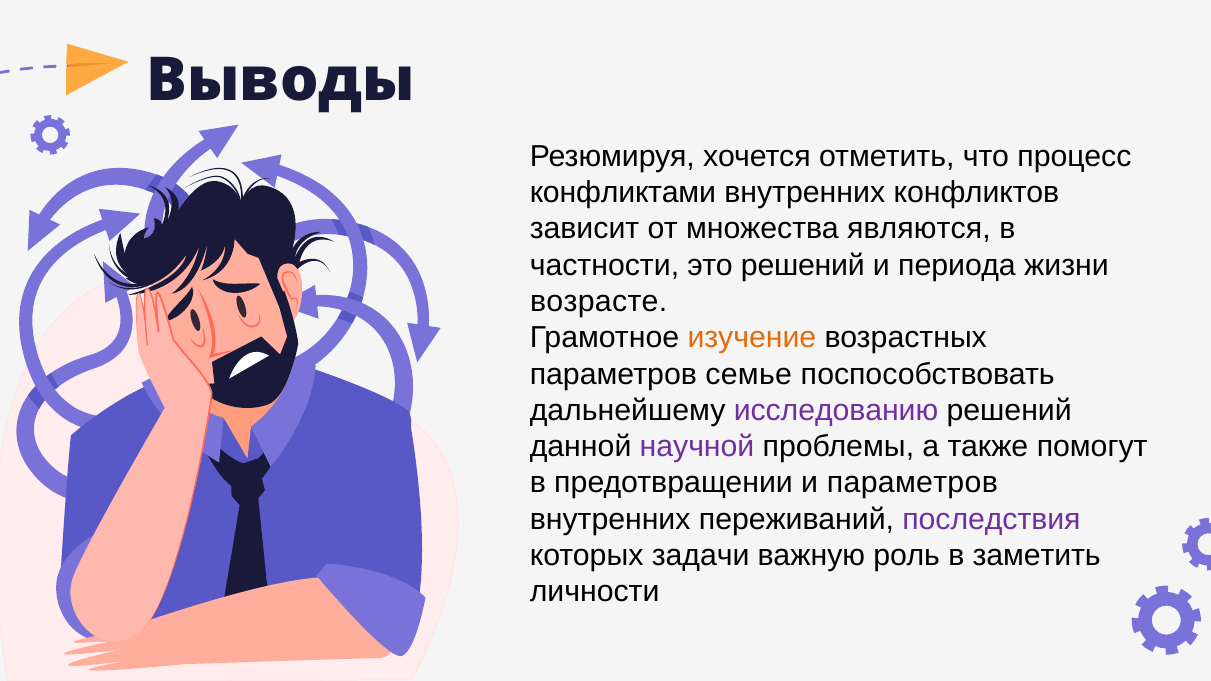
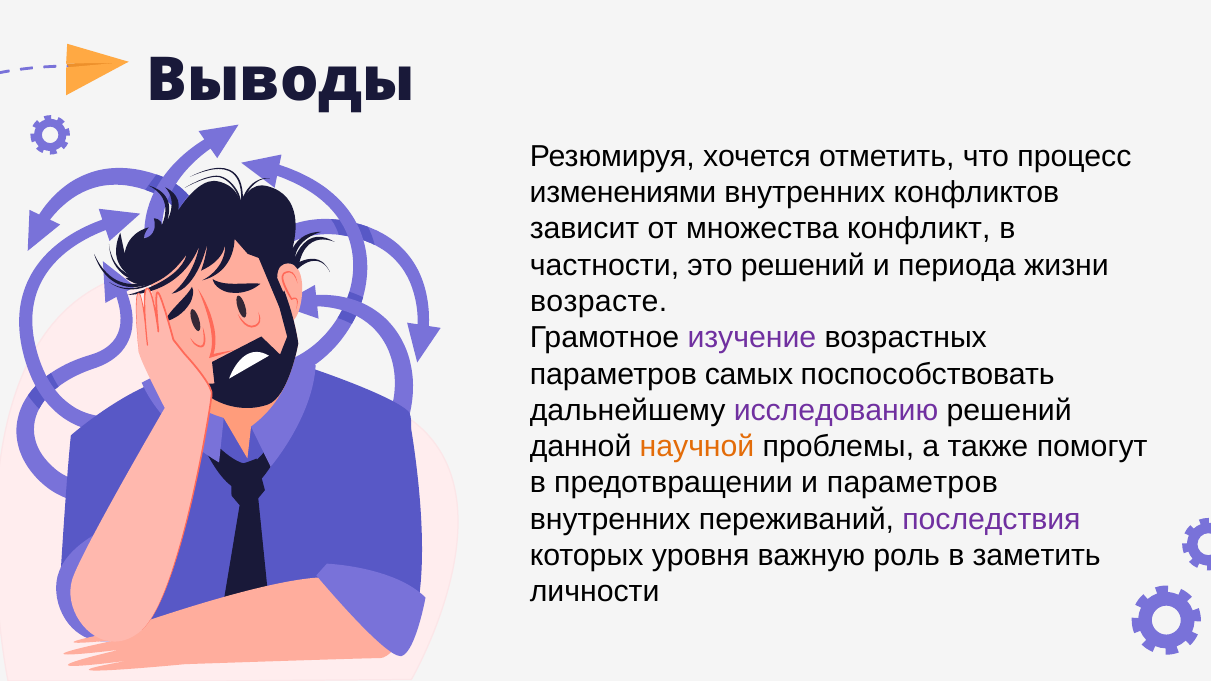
конфликтами: конфликтами -> изменениями (623, 192)
являются: являются -> конфликт (919, 229)
изучение colour: orange -> purple (752, 338)
семье: семье -> самых (749, 374)
научной colour: purple -> orange (697, 447)
задачи: задачи -> уровня (701, 556)
